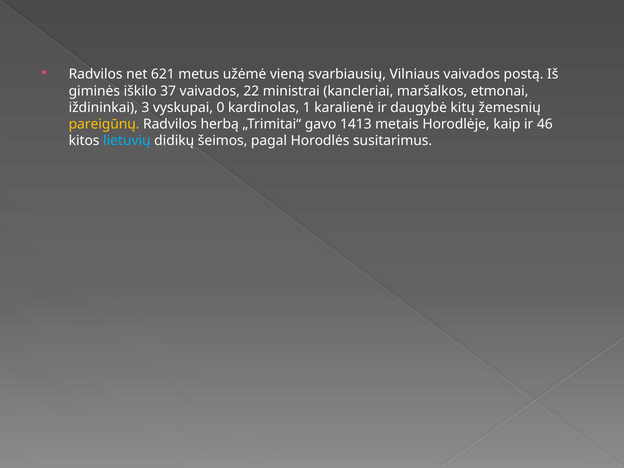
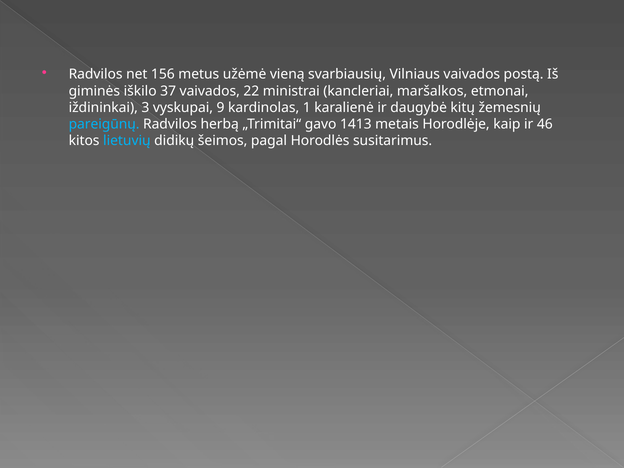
621: 621 -> 156 (163, 74)
0: 0 -> 9 (221, 108)
pareigūnų colour: yellow -> light blue (104, 124)
